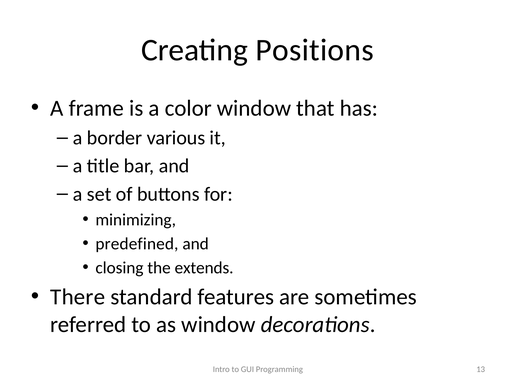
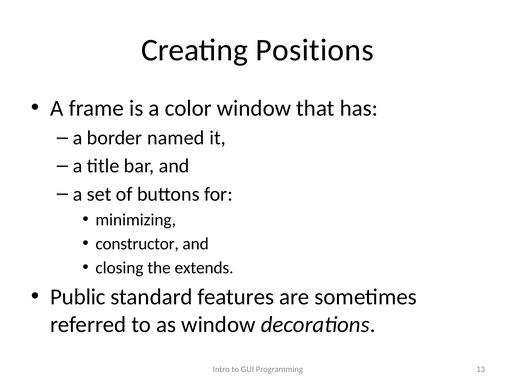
various: various -> named (176, 138)
predefined: predefined -> constructor (137, 244)
There: There -> Public (78, 297)
